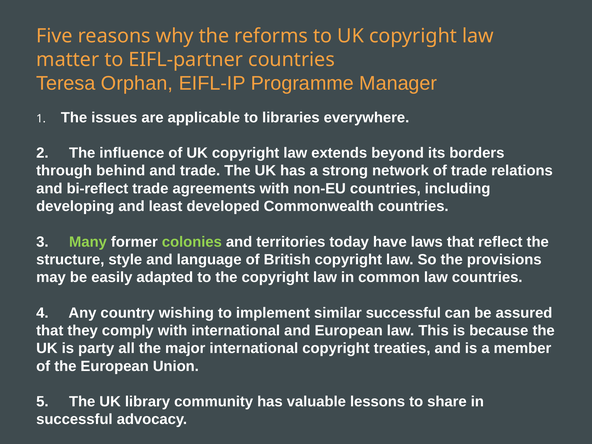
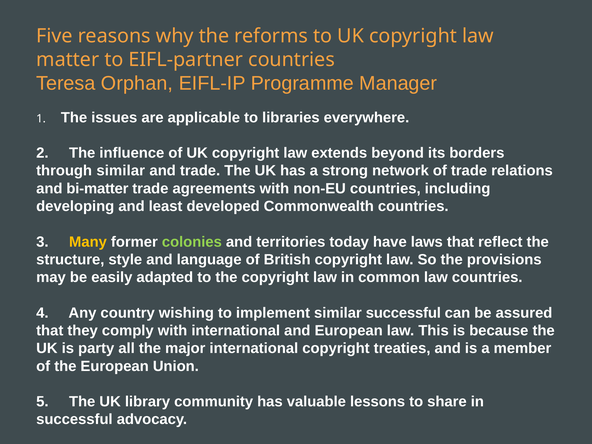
through behind: behind -> similar (121, 171)
bi-reflect: bi-reflect -> bi-matter (97, 189)
Many colour: light green -> yellow (88, 242)
